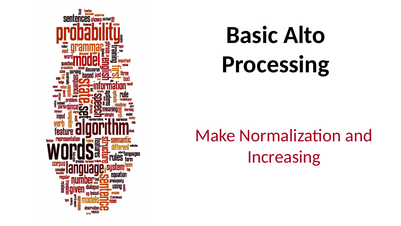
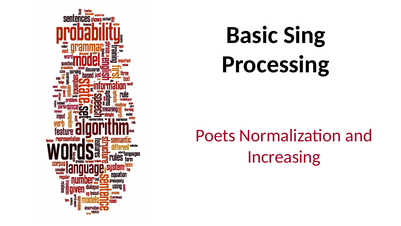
Alto: Alto -> Sing (304, 35)
Make: Make -> Poets (215, 135)
